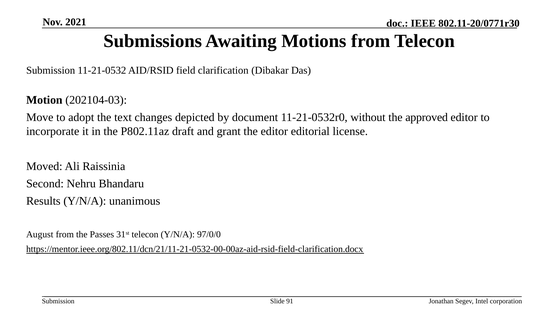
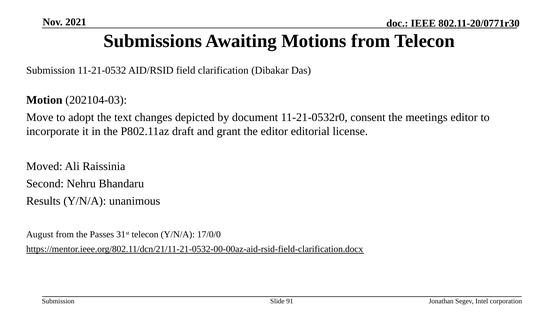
without: without -> consent (368, 118)
approved: approved -> meetings (427, 118)
97/0/0: 97/0/0 -> 17/0/0 (209, 235)
